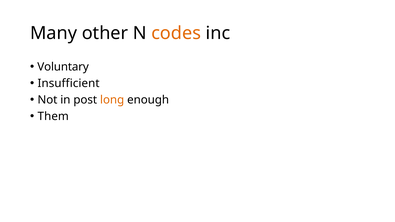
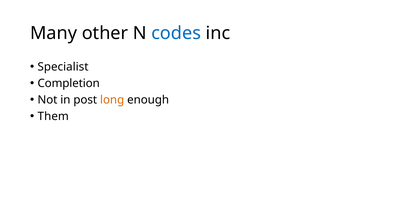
codes colour: orange -> blue (176, 33)
Voluntary: Voluntary -> Specialist (63, 67)
Insufficient: Insufficient -> Completion (69, 83)
